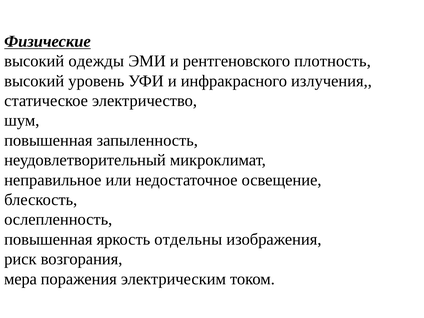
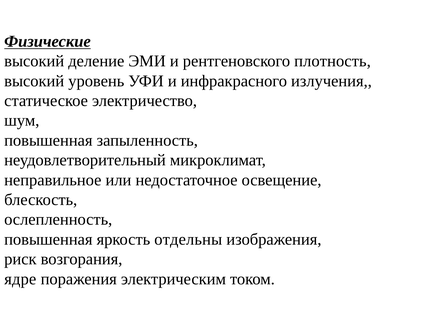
одежды: одежды -> деление (96, 61)
мера: мера -> ядре (20, 279)
